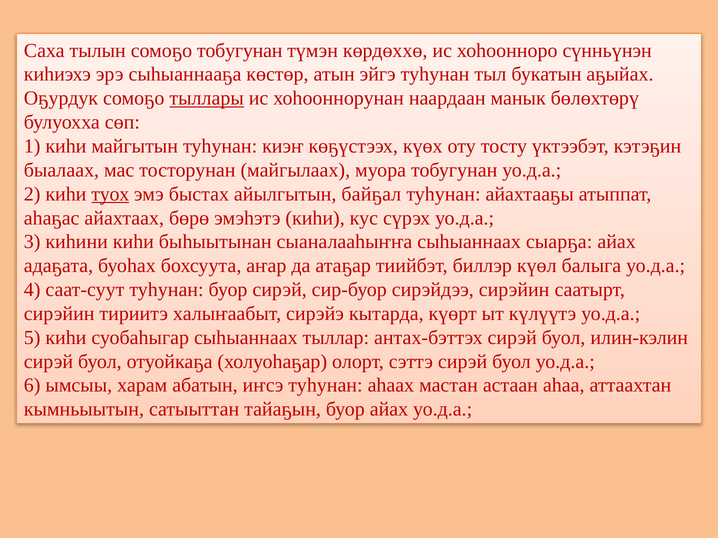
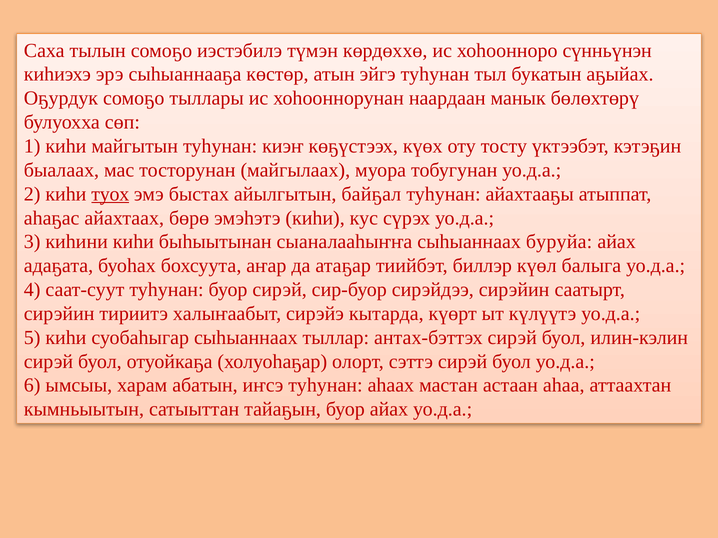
сомоҕо тобугунан: тобугунан -> иэстэбилэ (240, 51)
тыллары underline: present -> none (207, 98)
сыарҕа: сыарҕа -> буруйа (559, 242)
